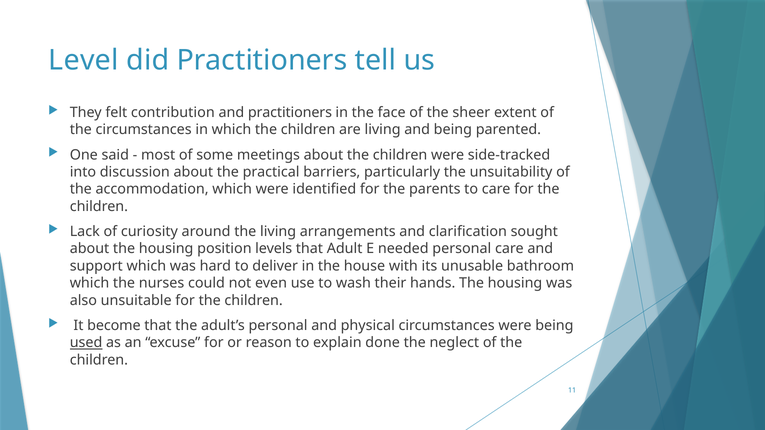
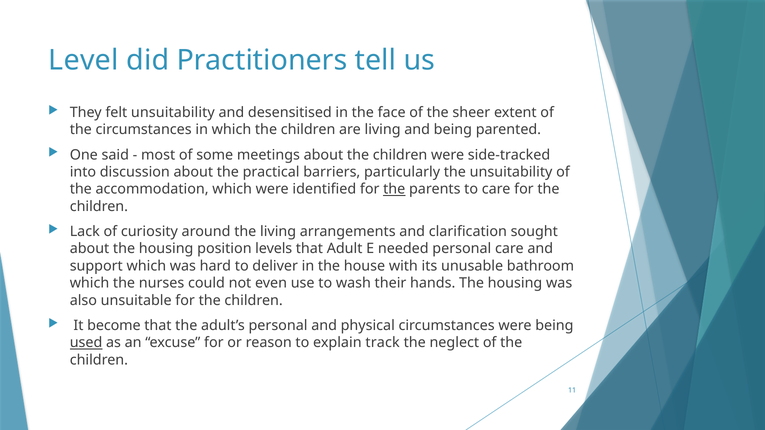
felt contribution: contribution -> unsuitability (173, 113)
and practitioners: practitioners -> desensitised (290, 113)
the underline: none -> present (394, 189)
done: done -> track (383, 343)
